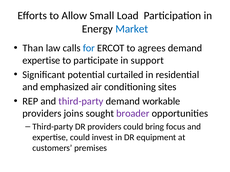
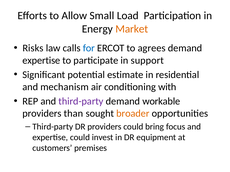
Market colour: blue -> orange (132, 29)
Than: Than -> Risks (33, 48)
curtailed: curtailed -> estimate (125, 75)
emphasized: emphasized -> mechanism (65, 87)
sites: sites -> with (167, 87)
joins: joins -> than (73, 114)
broader colour: purple -> orange (133, 114)
